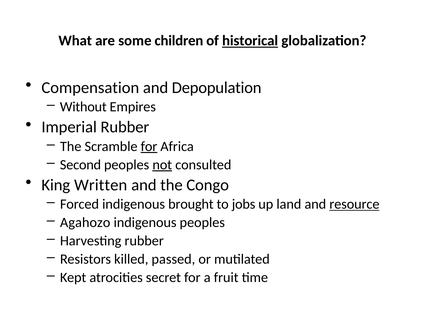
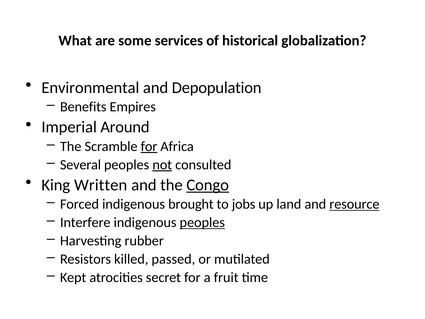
children: children -> services (179, 41)
historical underline: present -> none (250, 41)
Compensation: Compensation -> Environmental (90, 88)
Without: Without -> Benefits (83, 107)
Imperial Rubber: Rubber -> Around (125, 127)
Second: Second -> Several (80, 165)
Congo underline: none -> present (208, 185)
Agahozo: Agahozo -> Interfere (85, 222)
peoples underline: none -> present (202, 222)
